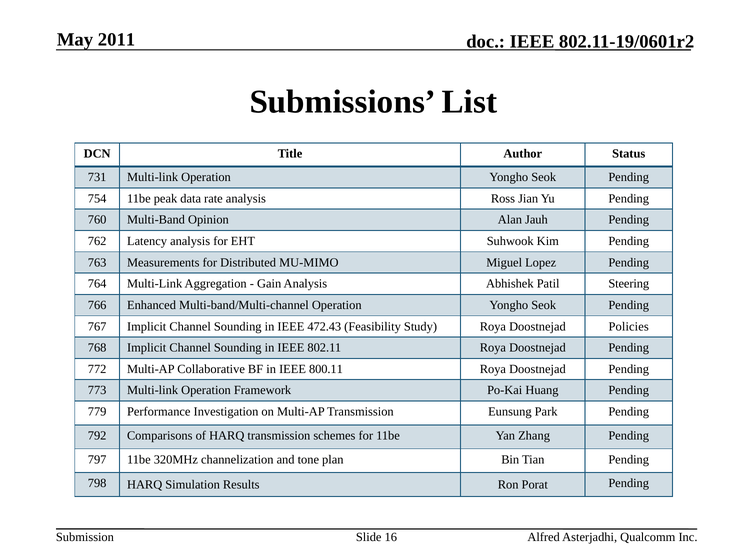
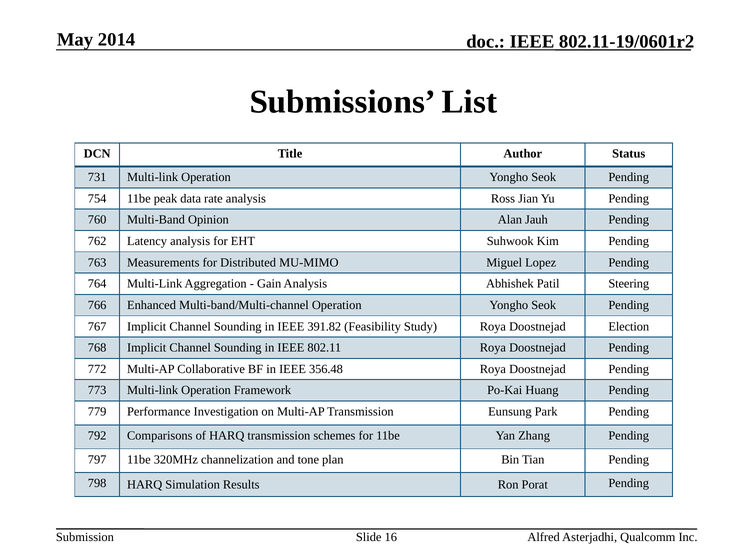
2011: 2011 -> 2014 (117, 40)
472.43: 472.43 -> 391.82 (324, 327)
Policies: Policies -> Election (629, 327)
800.11: 800.11 -> 356.48 (326, 369)
